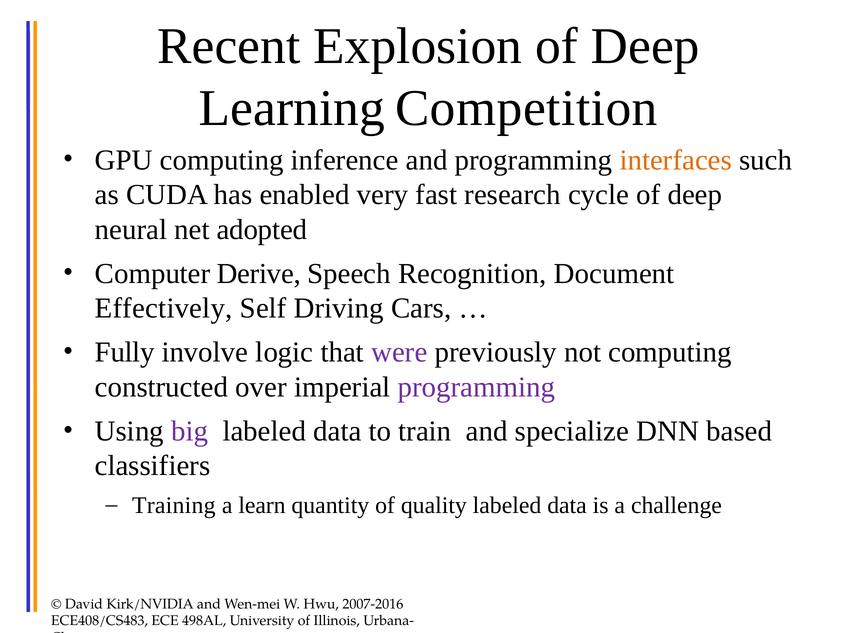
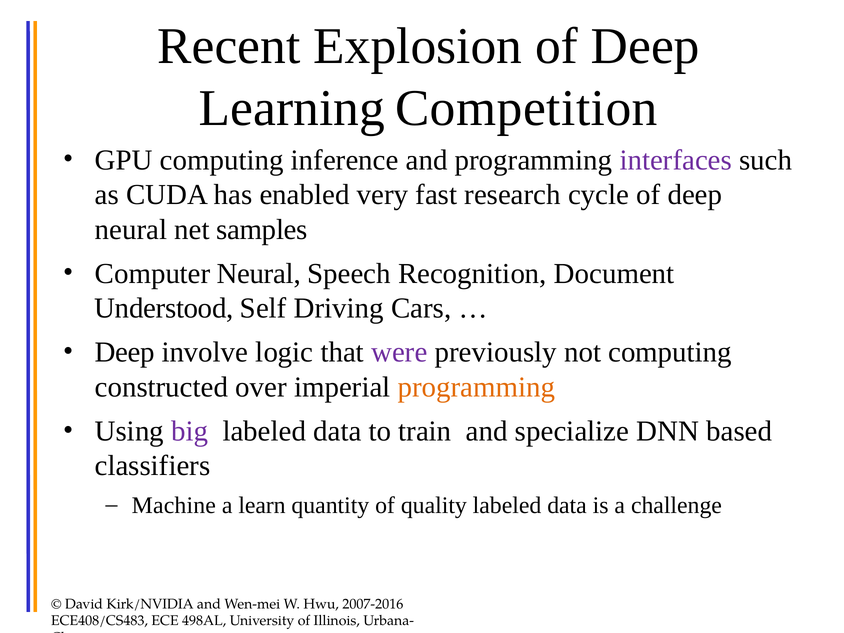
interfaces colour: orange -> purple (676, 160)
adopted: adopted -> samples (262, 229)
Computer Derive: Derive -> Neural (259, 274)
Effectively: Effectively -> Understood (164, 308)
Fully: Fully -> Deep (125, 352)
programming colour: purple -> orange (476, 387)
Training: Training -> Machine (174, 505)
